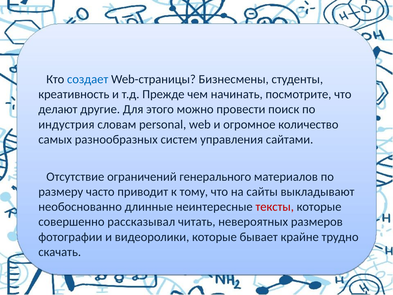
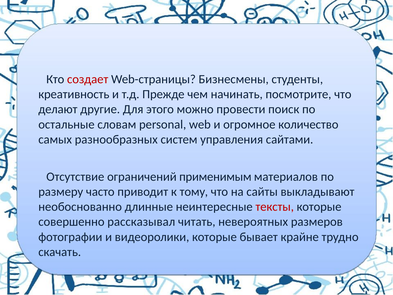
создает colour: blue -> red (88, 79)
индустрия: индустрия -> остальные (66, 124)
генерального: генерального -> применимым (215, 176)
